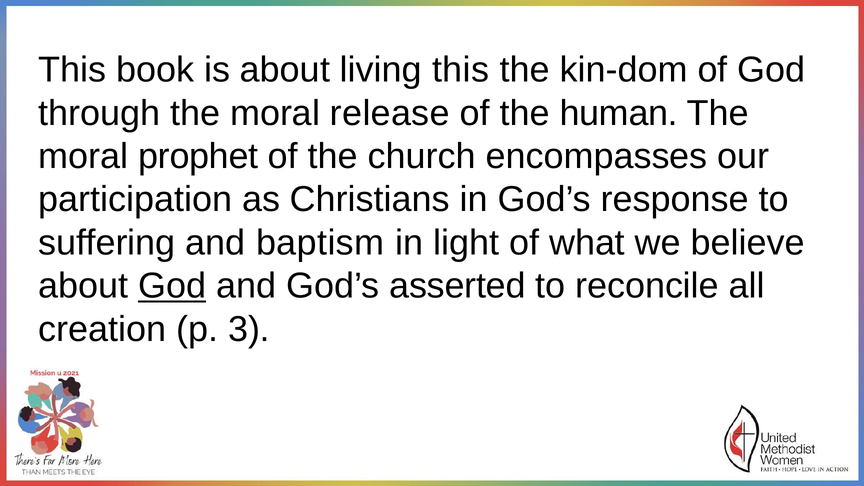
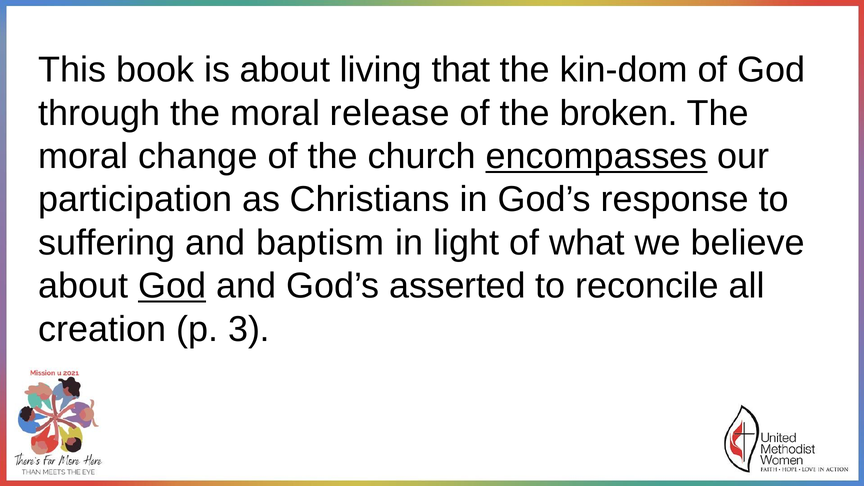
living this: this -> that (461, 70)
human: human -> broken (619, 113)
prophet: prophet -> change (198, 156)
encompasses underline: none -> present (597, 156)
